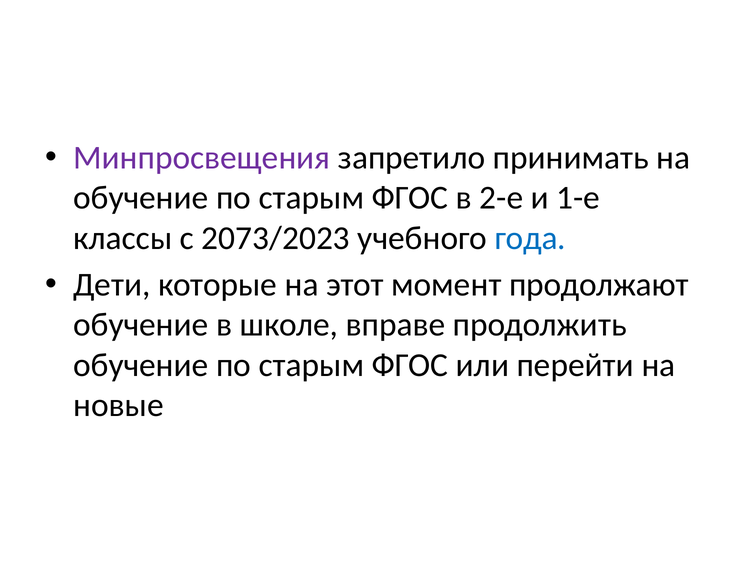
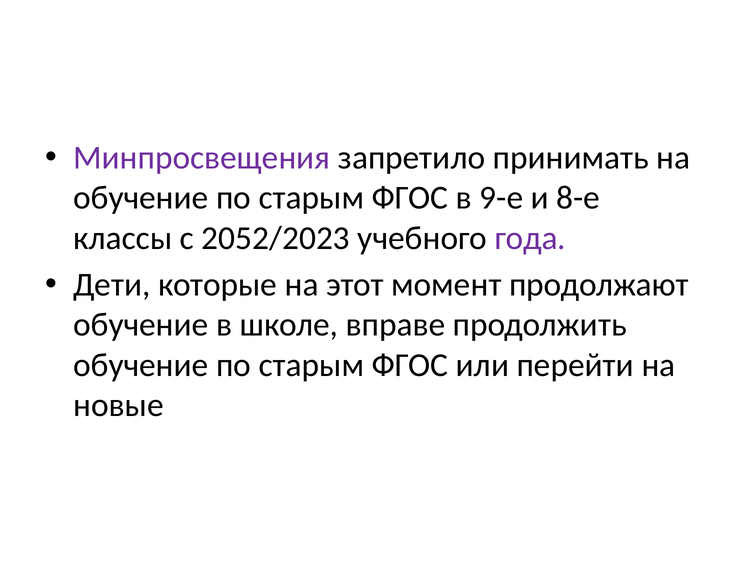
2-е: 2-е -> 9-е (501, 198)
1-е: 1-е -> 8-е (578, 198)
2073/2023: 2073/2023 -> 2052/2023 (276, 238)
года colour: blue -> purple (530, 238)
